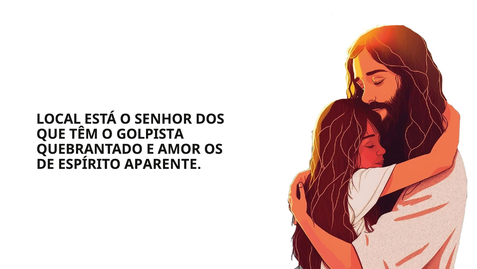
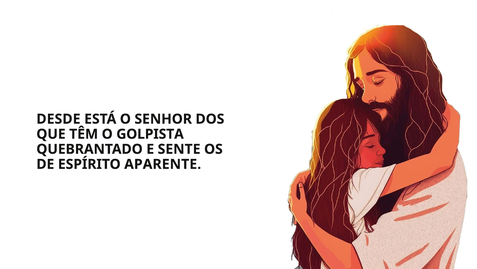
LOCAL: LOCAL -> DESDE (58, 119)
AMOR: AMOR -> SENTE (179, 149)
